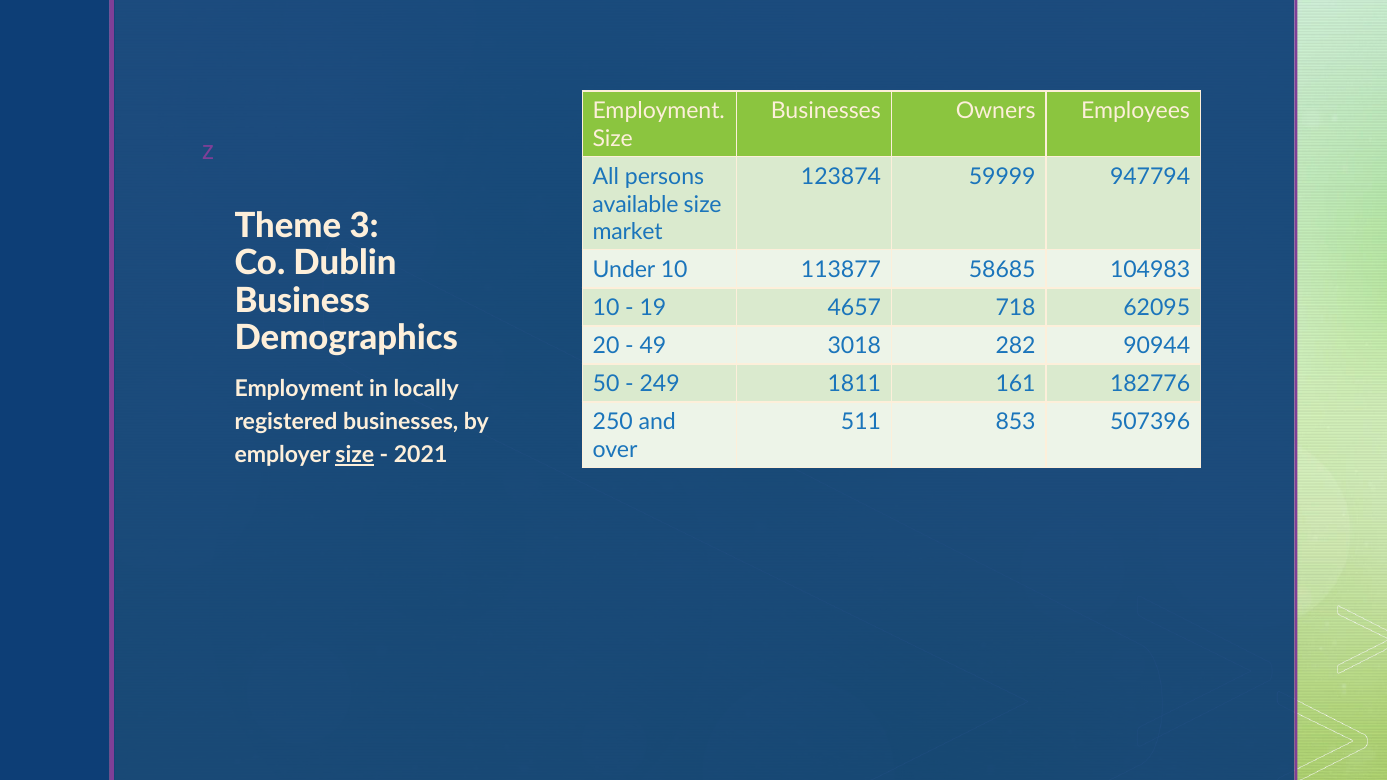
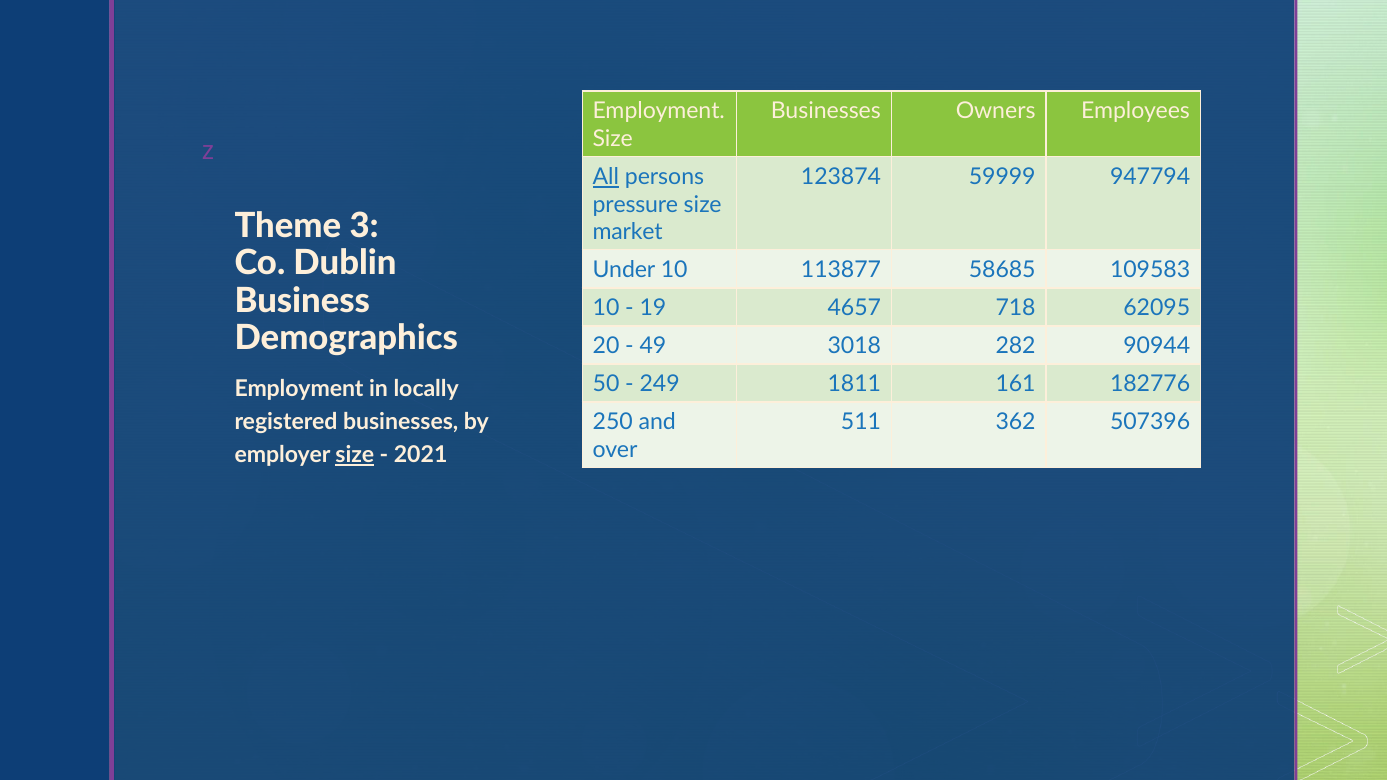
All underline: none -> present (606, 177)
available: available -> pressure (635, 205)
104983: 104983 -> 109583 (1150, 270)
853: 853 -> 362 (1016, 422)
